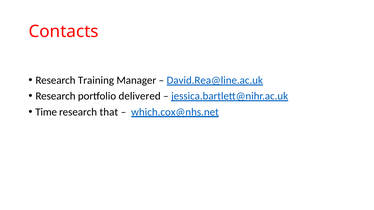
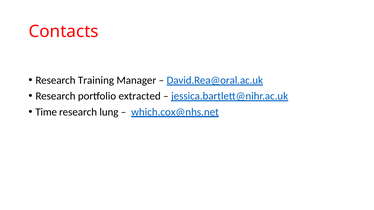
David.Rea@line.ac.uk: David.Rea@line.ac.uk -> David.Rea@oral.ac.uk (215, 80)
delivered: delivered -> extracted (140, 96)
that: that -> lung (109, 112)
